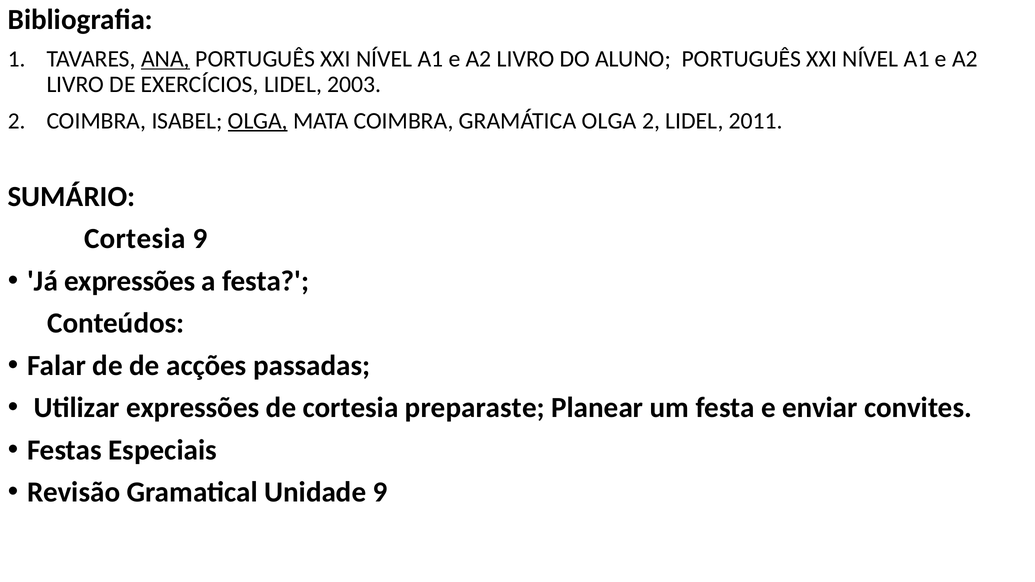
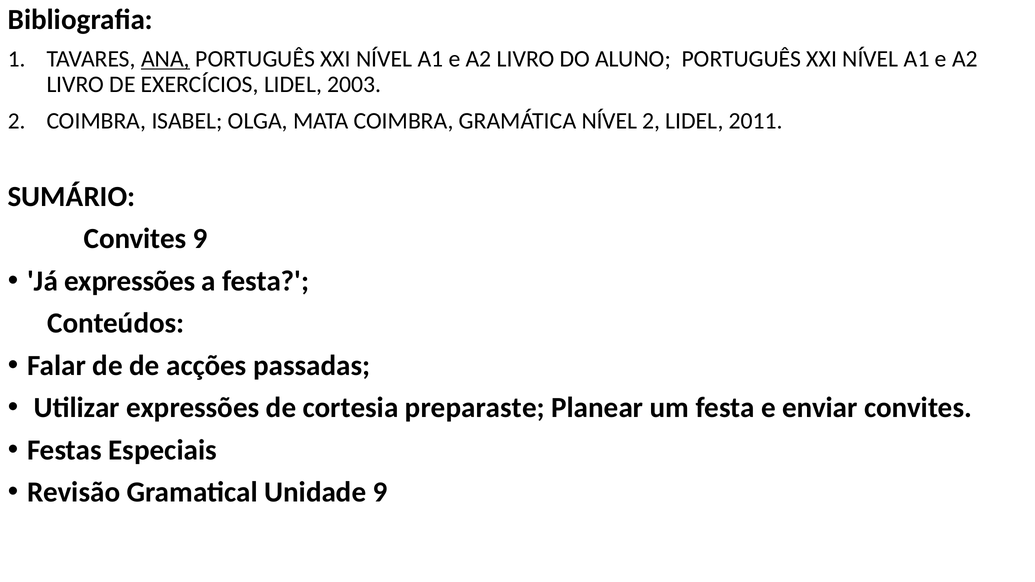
OLGA underline: present -> none (258, 121)
GRAMÁTICA OLGA: OLGA -> NÍVEL (609, 121)
Cortesia: Cortesia -> Convites (135, 239)
